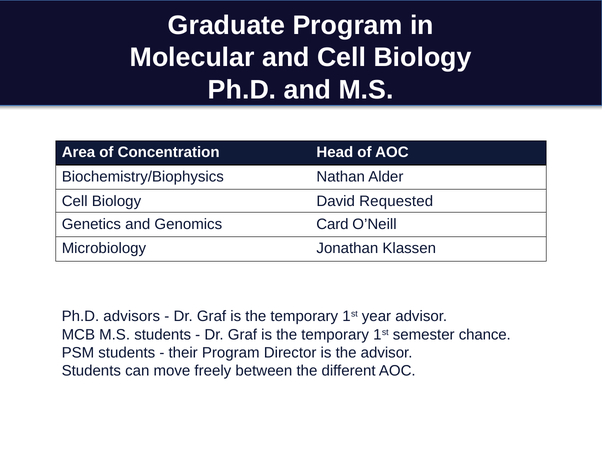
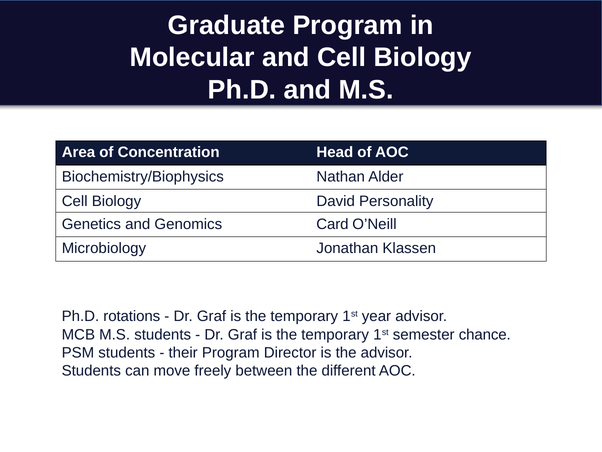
Requested: Requested -> Personality (396, 201)
advisors: advisors -> rotations (132, 316)
